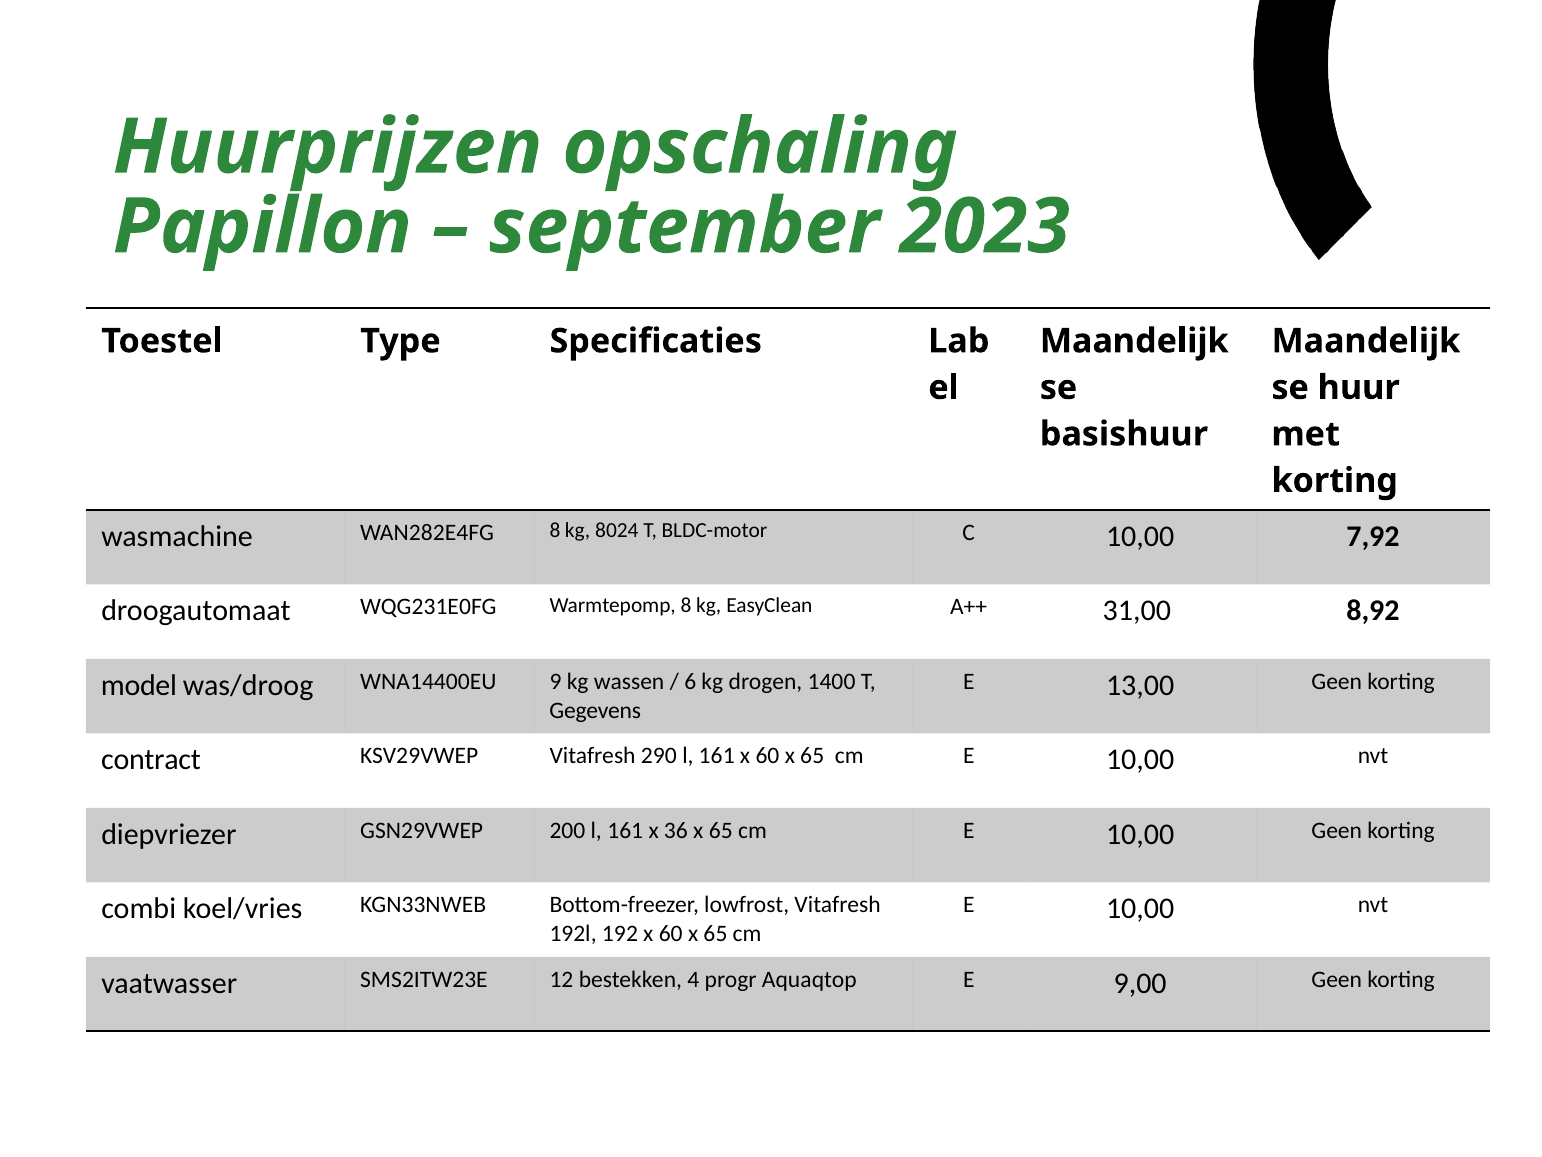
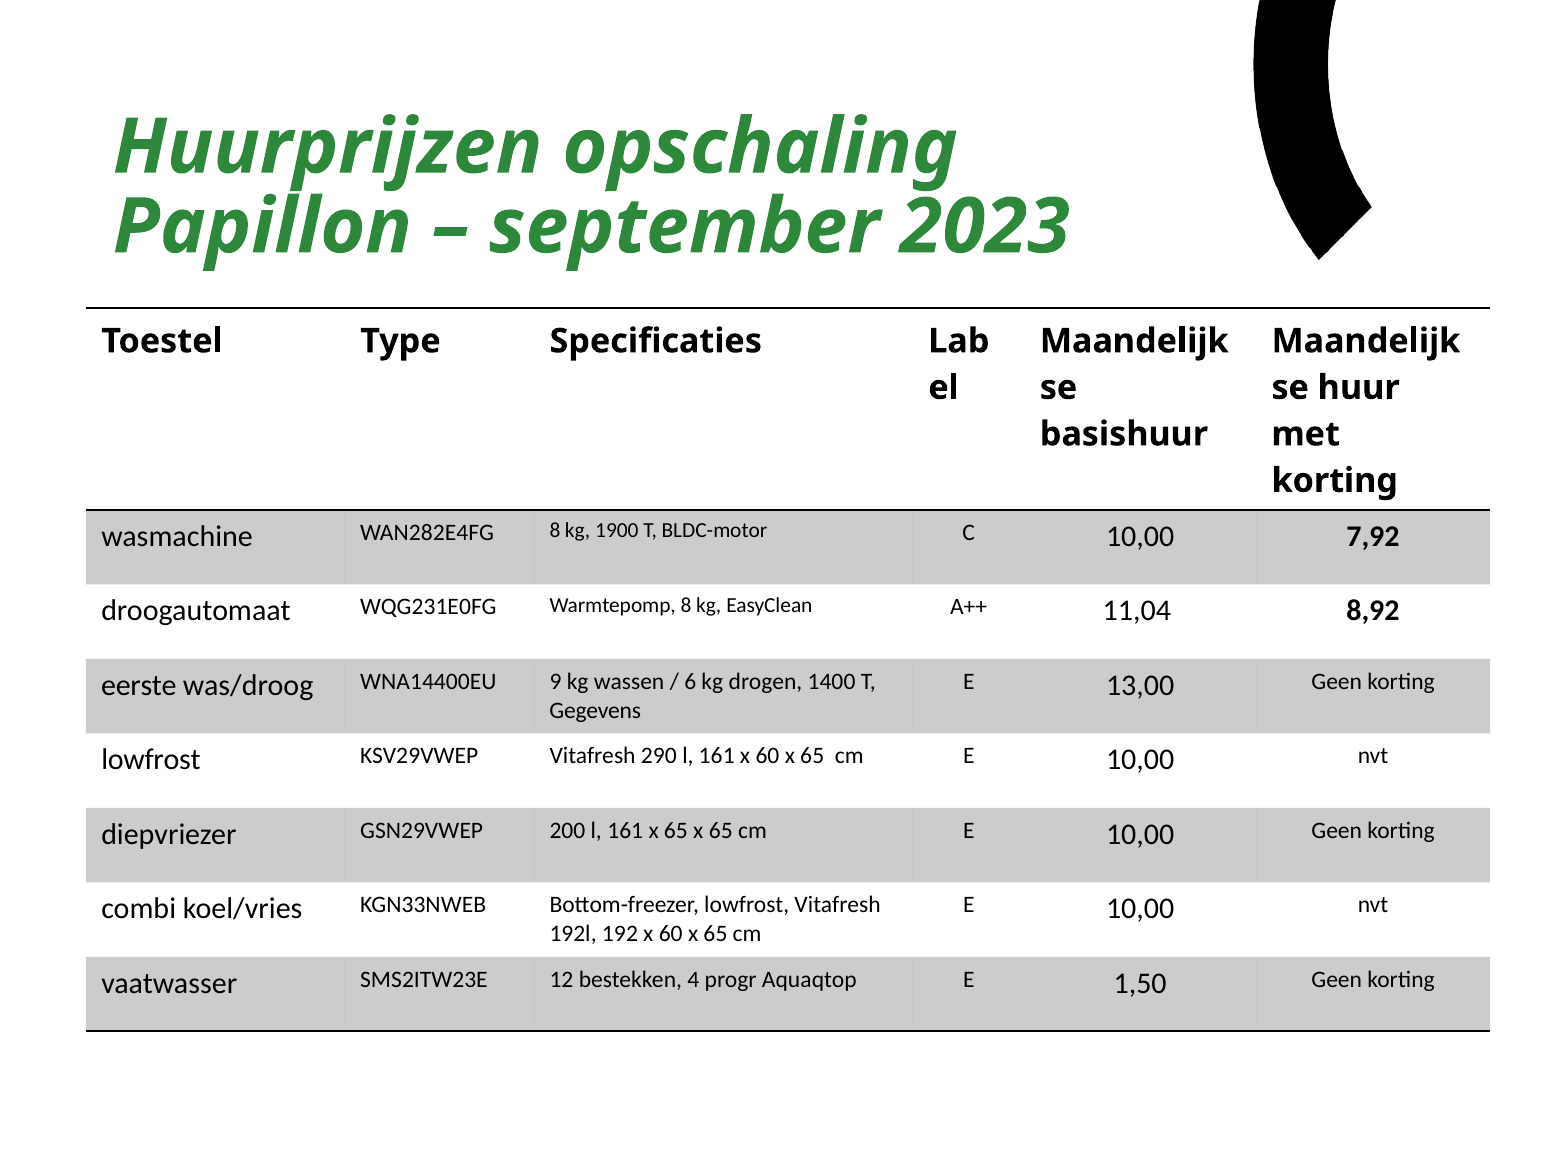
8024: 8024 -> 1900 (617, 530)
31,00: 31,00 -> 11,04 (1137, 610)
model: model -> eerste (139, 685)
contract: contract -> lowfrost (151, 759)
161 x 36: 36 -> 65 (676, 830)
9,00: 9,00 -> 1,50 (1140, 983)
